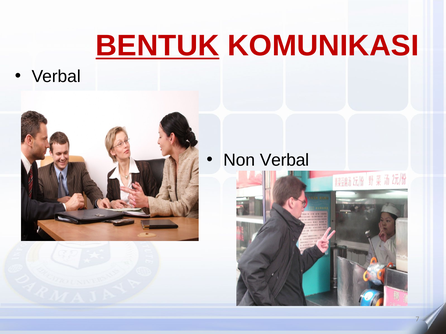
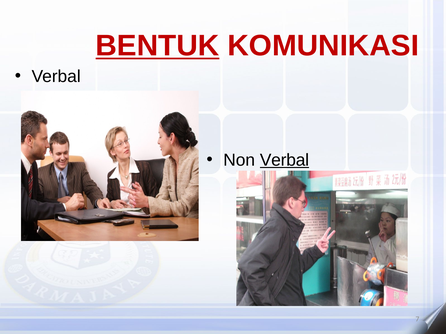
Verbal underline: none -> present (284, 160)
